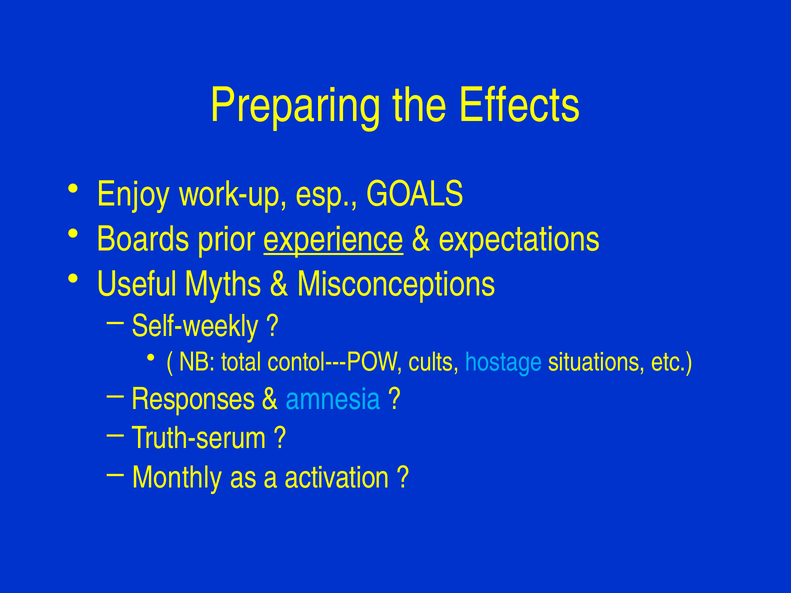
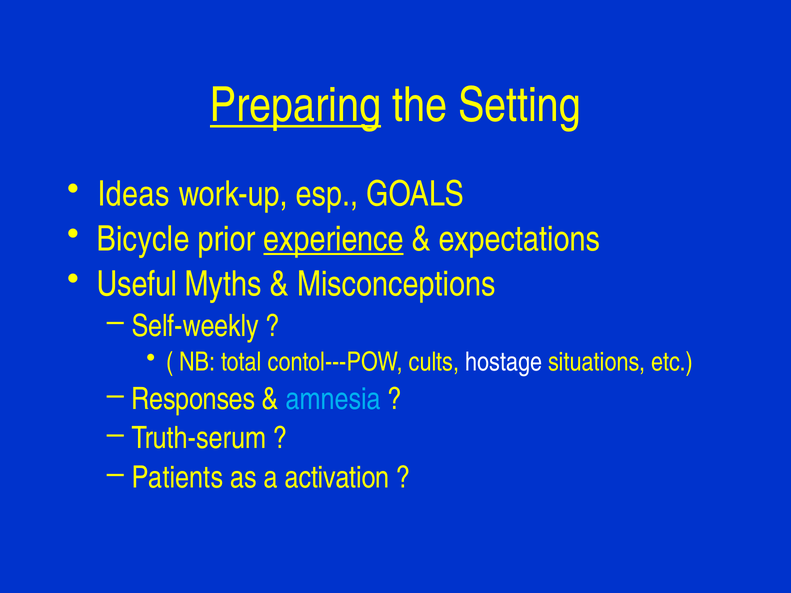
Preparing underline: none -> present (296, 106)
Effects: Effects -> Setting (519, 106)
Enjoy: Enjoy -> Ideas (134, 194)
Boards: Boards -> Bicycle (143, 239)
hostage colour: light blue -> white (504, 362)
Monthly: Monthly -> Patients (177, 478)
